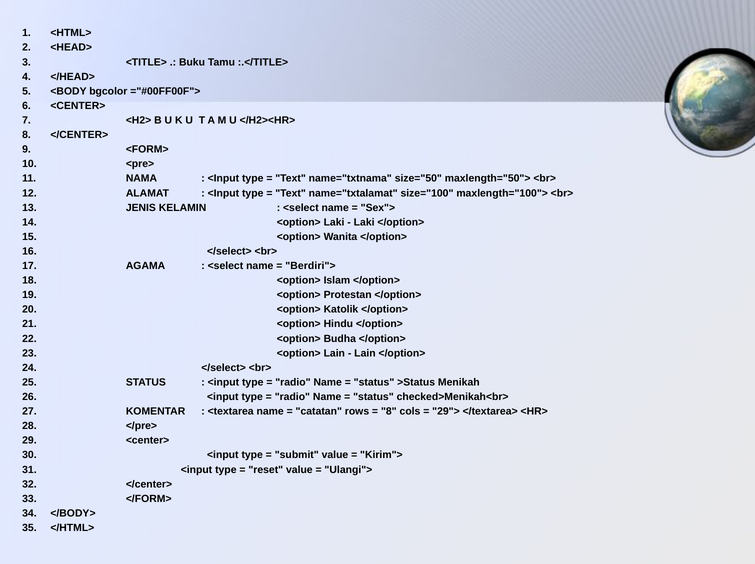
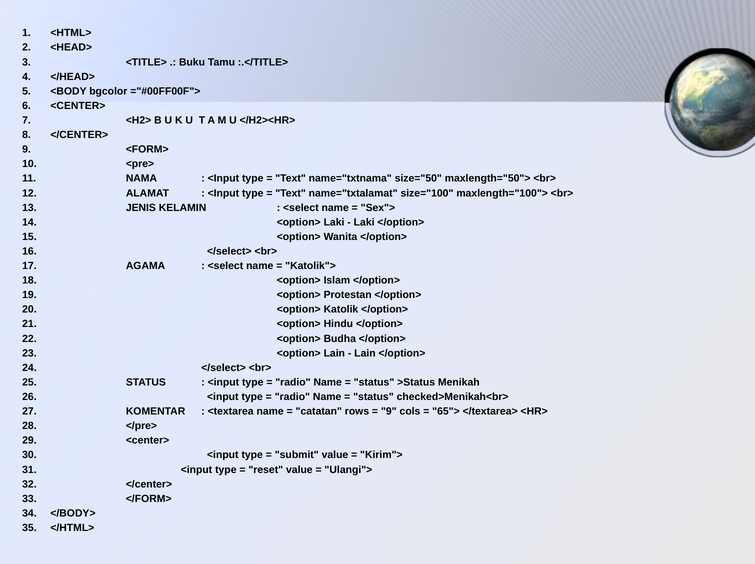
Berdiri">: Berdiri"> -> Katolik"> (311, 266)
8: 8 -> 9 (389, 412)
29">: 29"> -> 65"> (446, 412)
